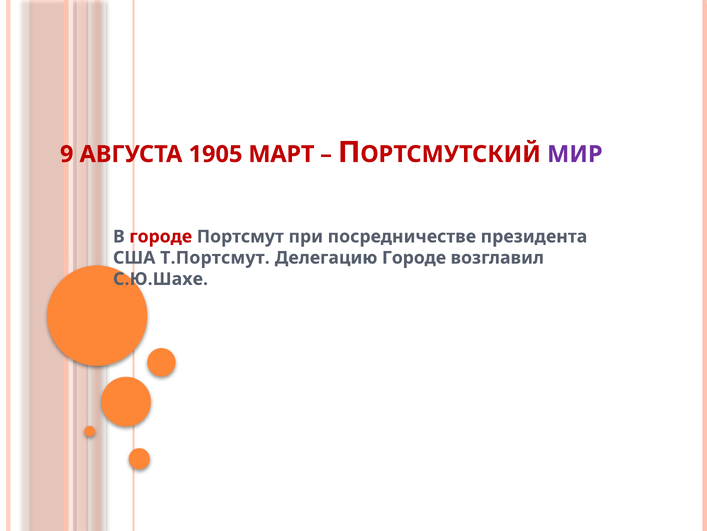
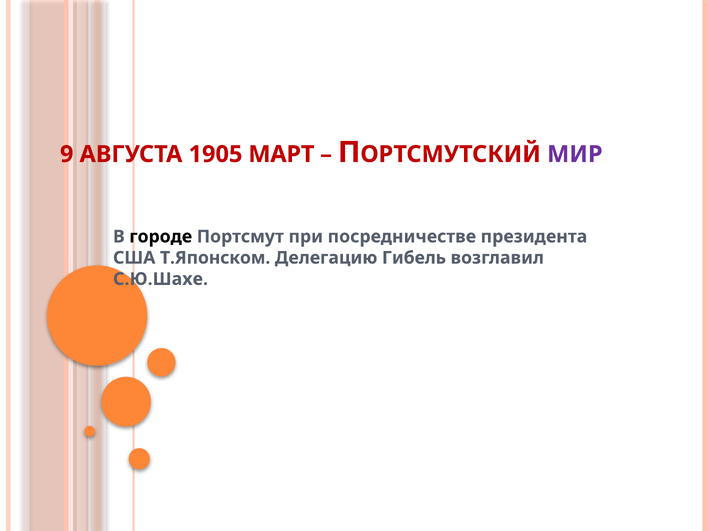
городе colour: red -> black (161, 236)
Т.Портсмут: Т.Портсмут -> Т.Японском (215, 257)
Делегацию Городе: Городе -> Гибель (414, 257)
